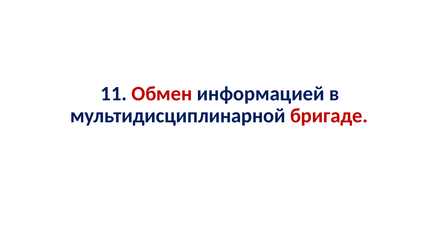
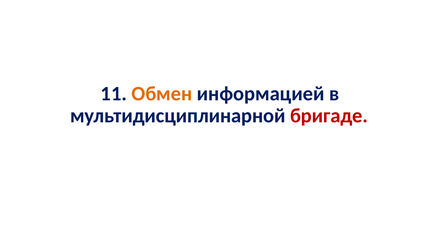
Обмен colour: red -> orange (162, 93)
